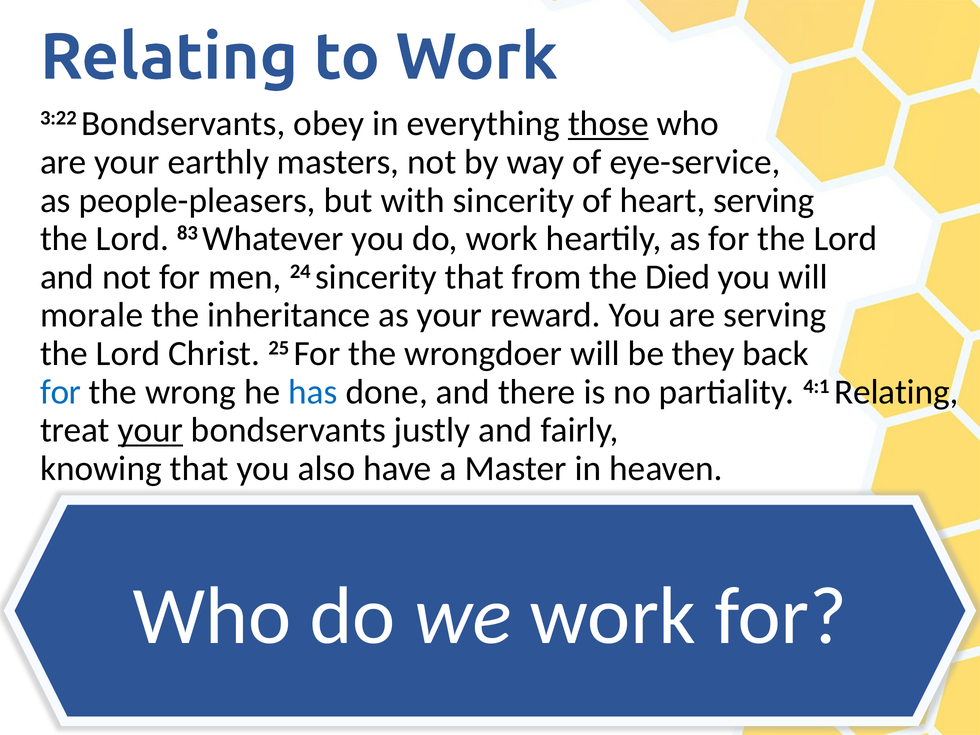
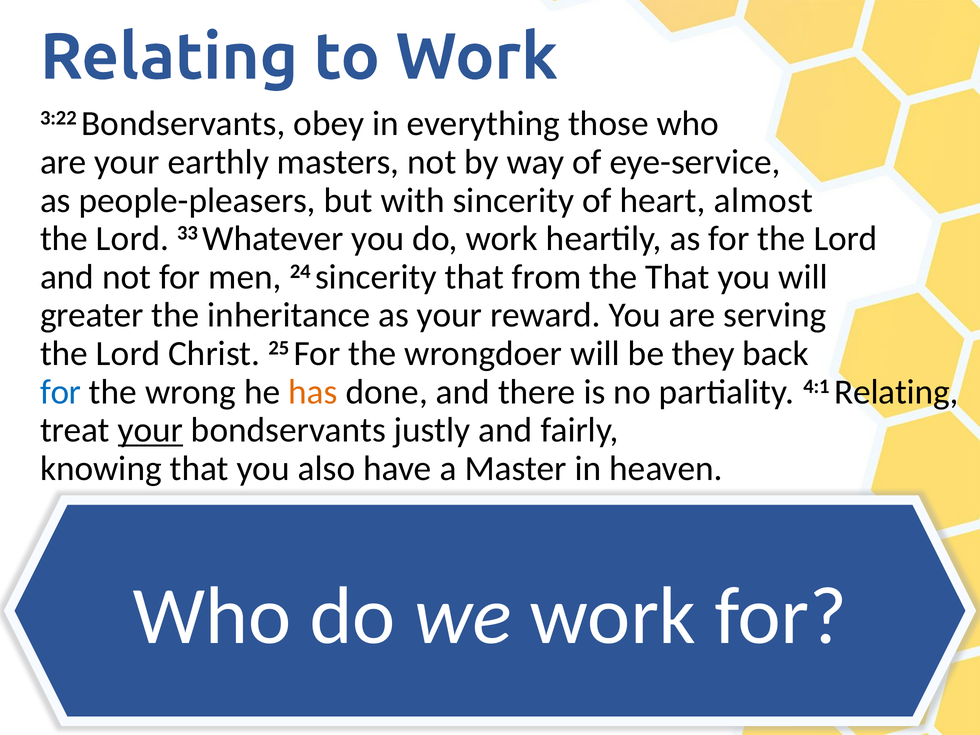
those underline: present -> none (608, 124)
heart serving: serving -> almost (763, 200)
83: 83 -> 33 (187, 233)
the Died: Died -> That (678, 277)
morale: morale -> greater (92, 315)
has colour: blue -> orange (313, 392)
